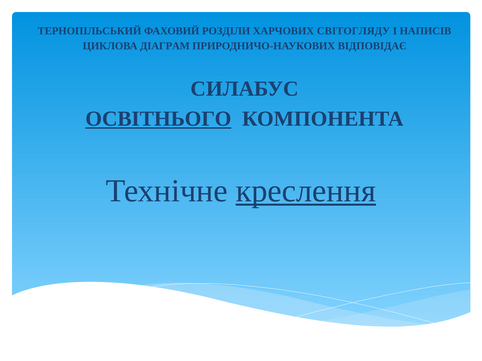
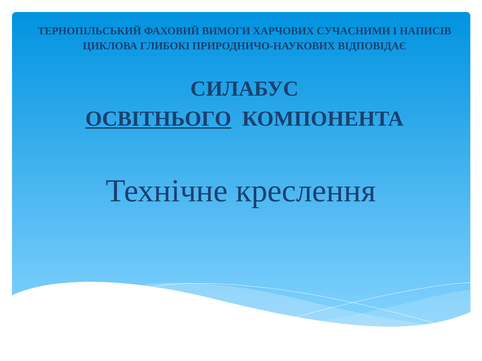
РОЗДІЛИ: РОЗДІЛИ -> ВИМОГИ (226, 31)
СВІТОГЛЯДУ: СВІТОГЛЯДУ -> СУЧАСНИМИ (354, 31)
ДІАГРАМ: ДІАГРАМ -> ГЛИБОКІ (165, 46)
креслення underline: present -> none (306, 191)
